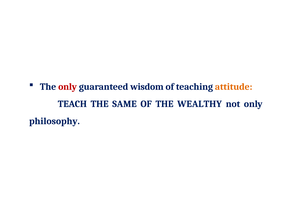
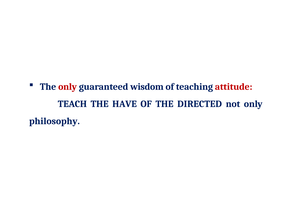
attitude colour: orange -> red (234, 87)
SAME: SAME -> HAVE (125, 104)
WEALTHY: WEALTHY -> DIRECTED (200, 104)
